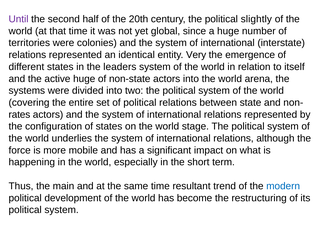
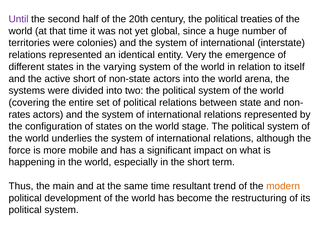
slightly: slightly -> treaties (256, 19)
leaders: leaders -> varying (120, 67)
active huge: huge -> short (84, 79)
modern colour: blue -> orange (283, 186)
